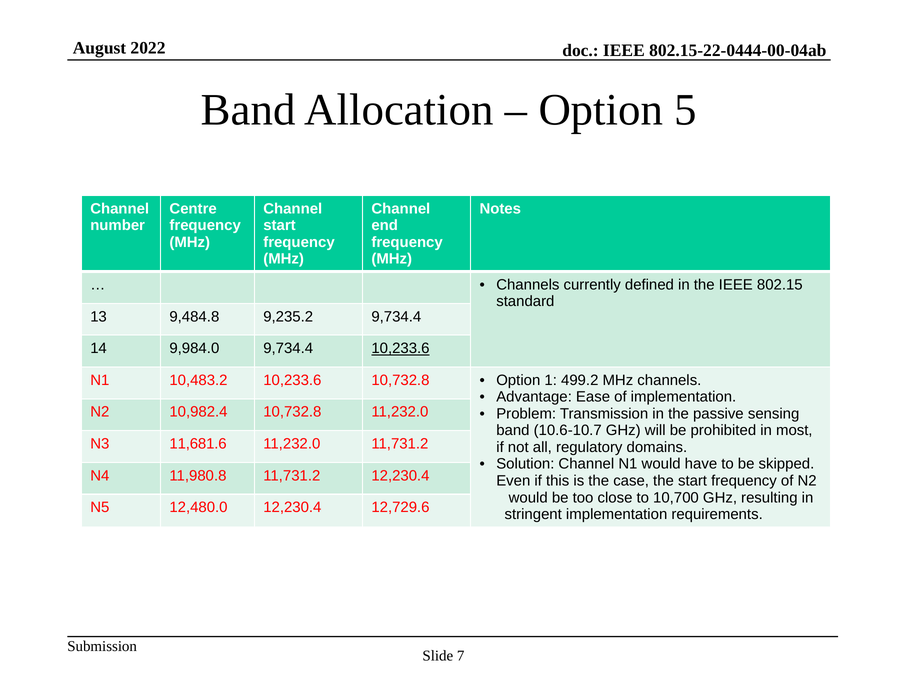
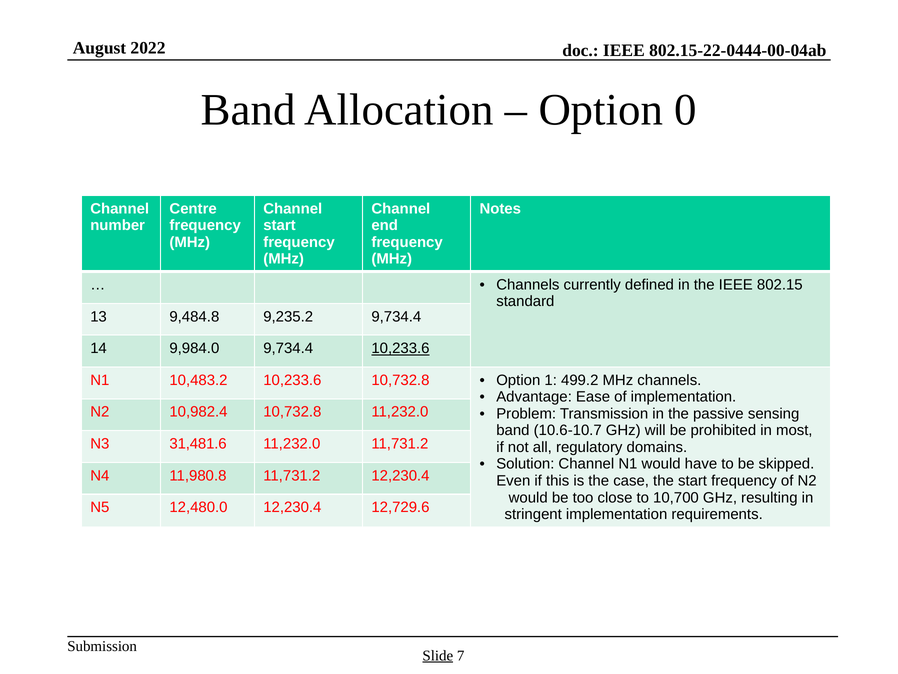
5: 5 -> 0 (686, 110)
11,681.6: 11,681.6 -> 31,481.6 (198, 443)
Slide underline: none -> present (438, 655)
